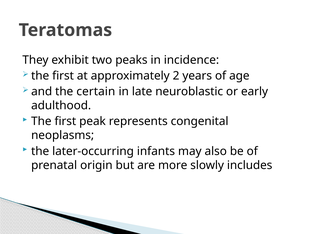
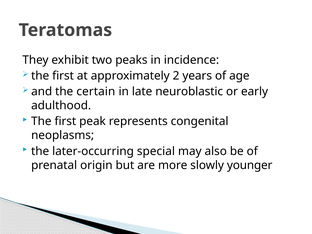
infants: infants -> special (156, 151)
includes: includes -> younger (250, 165)
